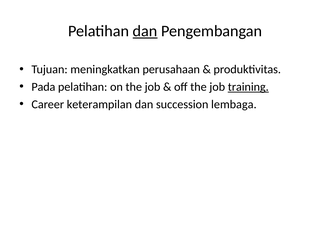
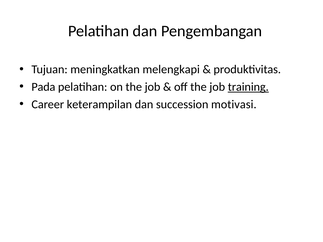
dan underline: present -> none (145, 31)
perusahaan: perusahaan -> melengkapi (171, 70)
lembaga: lembaga -> motivasi (234, 104)
